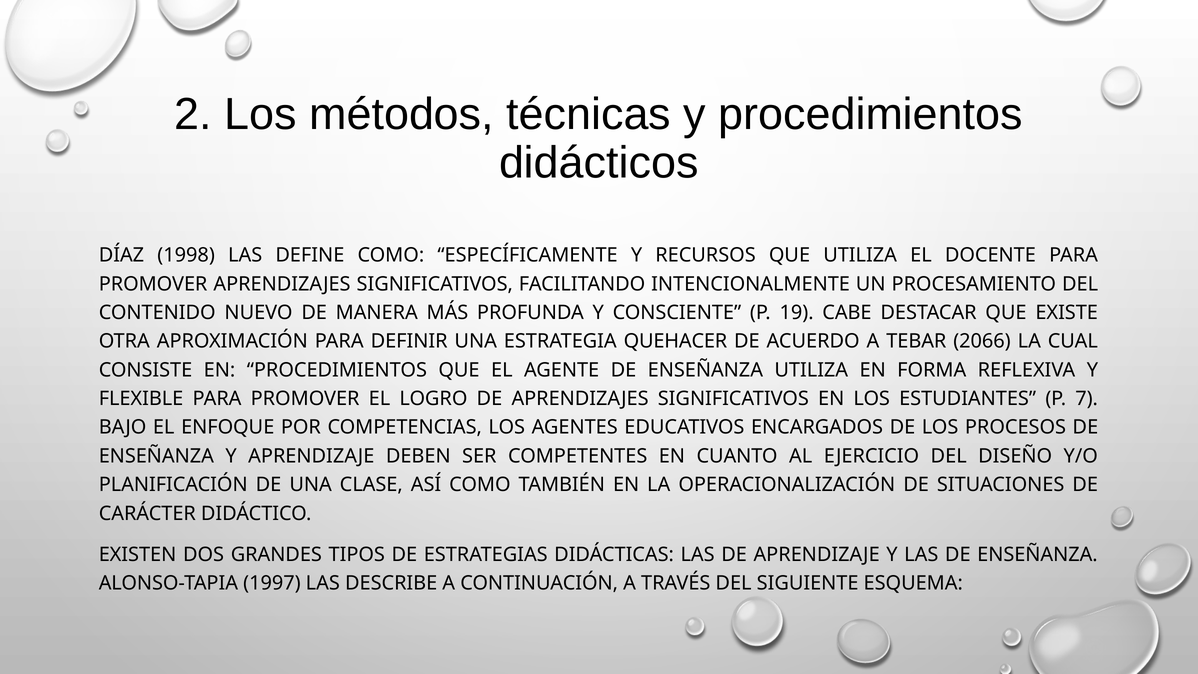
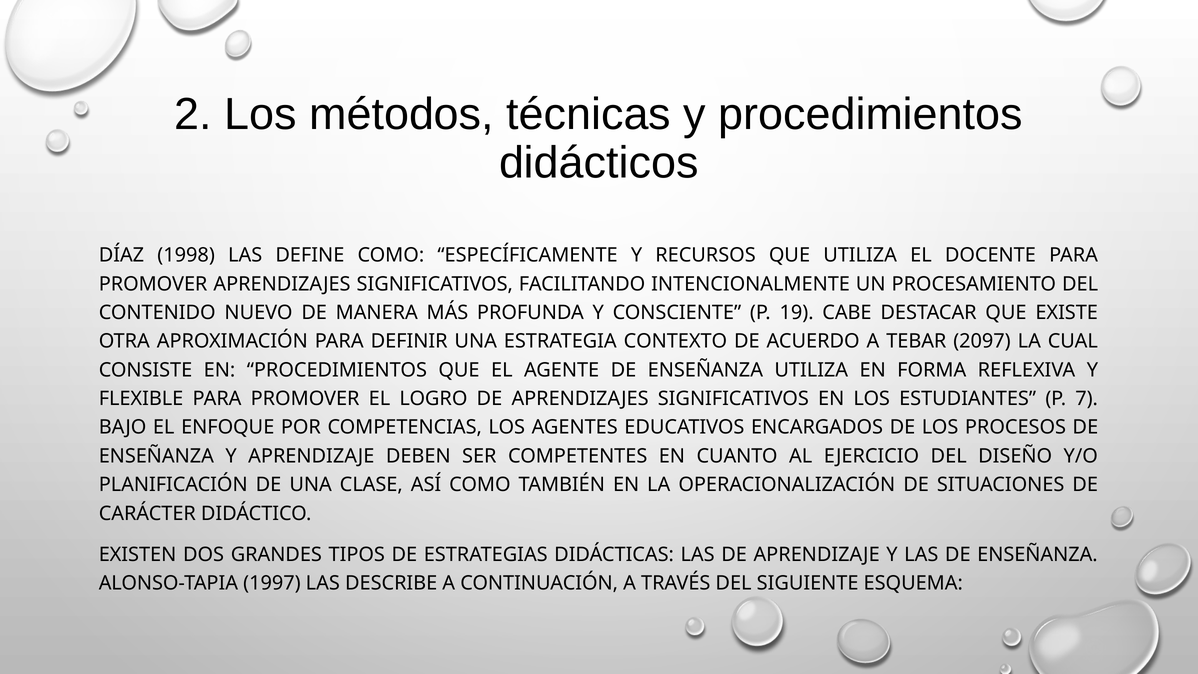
QUEHACER: QUEHACER -> CONTEXTO (675, 341)
2066: 2066 -> 2097 (982, 341)
